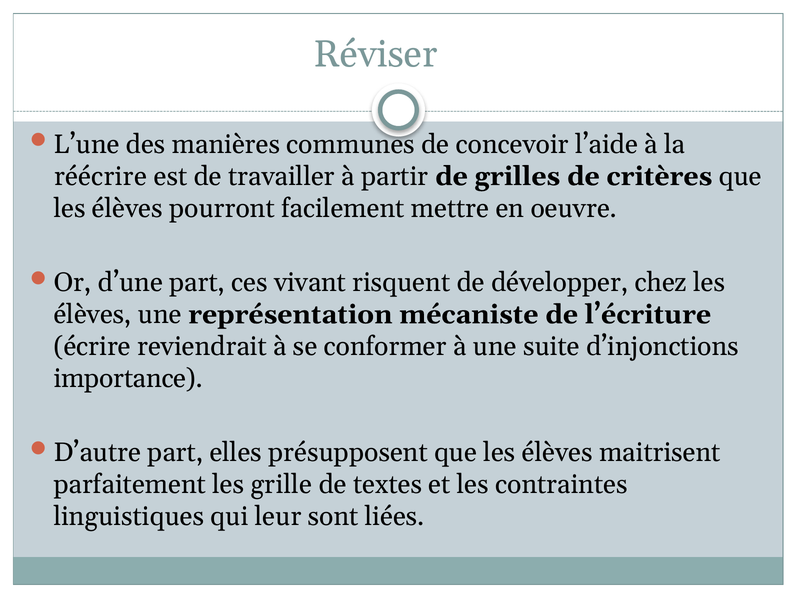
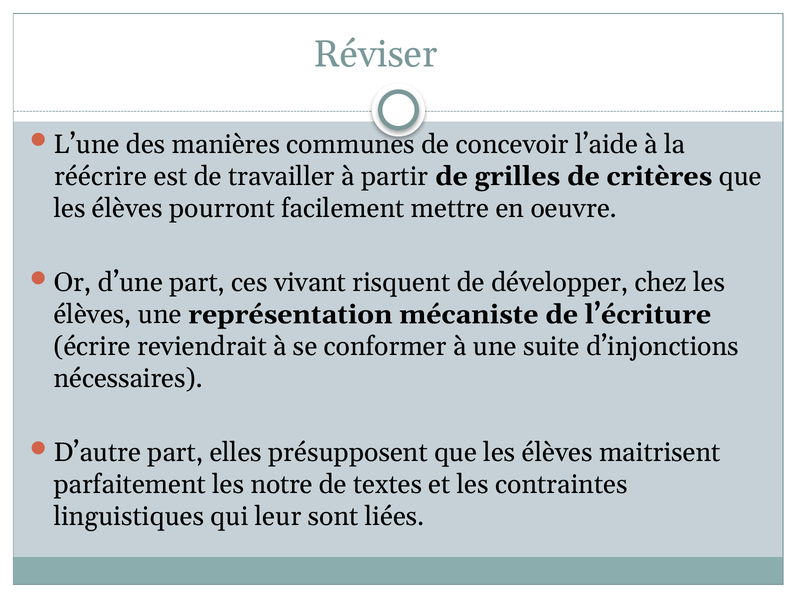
importance: importance -> nécessaires (128, 378)
grille: grille -> notre (282, 484)
